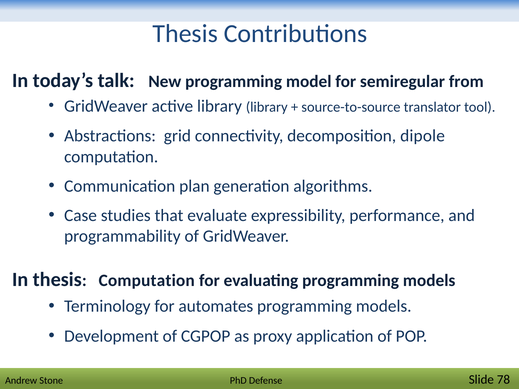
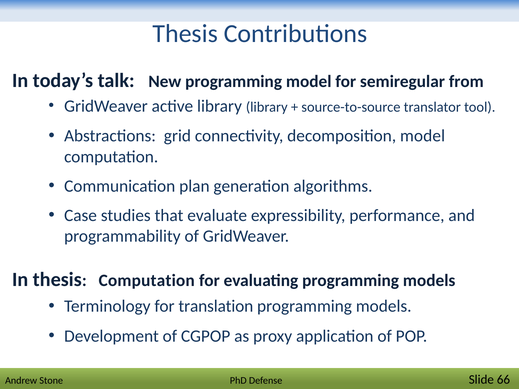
decomposition dipole: dipole -> model (423, 136)
automates: automates -> translation (216, 306)
78: 78 -> 66 (503, 380)
